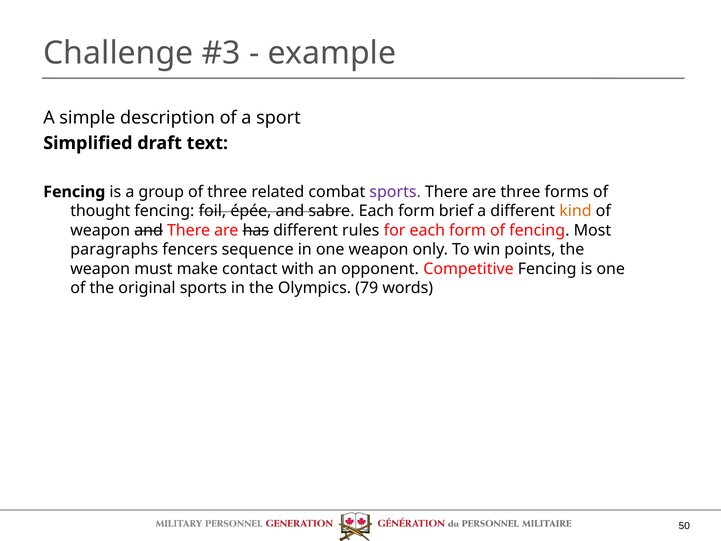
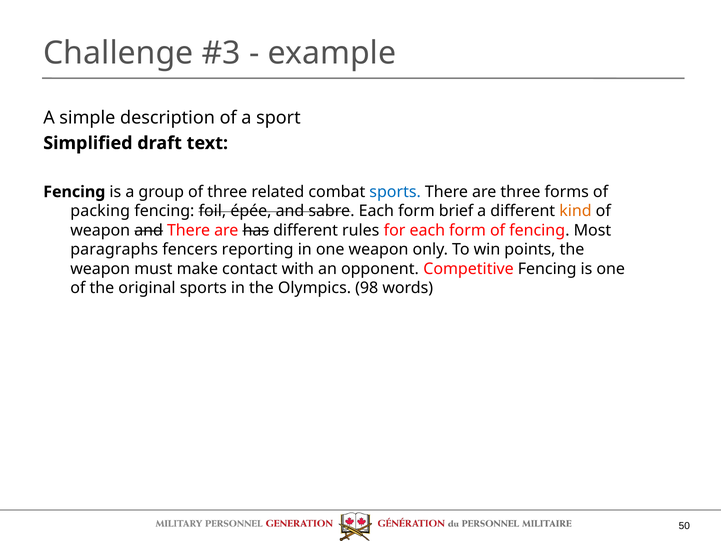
sports colour: purple -> blue (395, 192)
thought: thought -> packing (100, 211)
sequence: sequence -> reporting (258, 249)
79: 79 -> 98 (367, 288)
